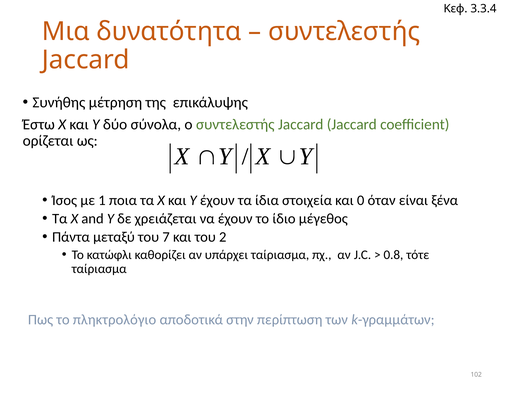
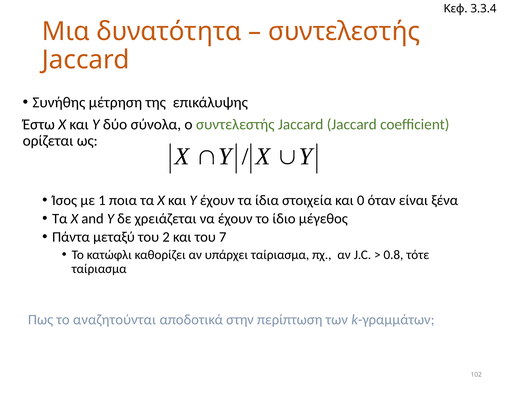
7: 7 -> 2 (166, 237)
2: 2 -> 7 (223, 237)
πληκτρολόγιο: πληκτρολόγιο -> αναζητούνται (115, 319)
